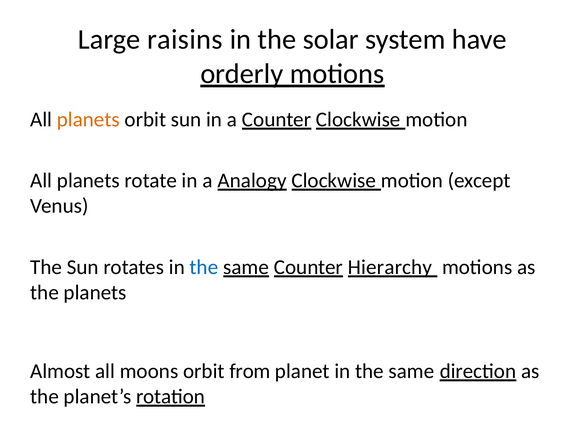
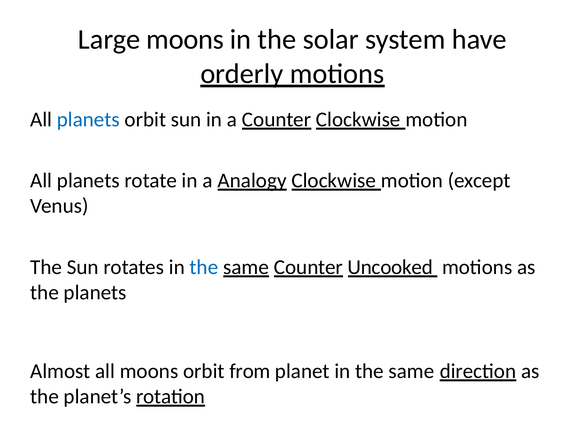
Large raisins: raisins -> moons (185, 40)
planets colour: orange -> blue (88, 119)
Hierarchy: Hierarchy -> Uncooked (390, 267)
